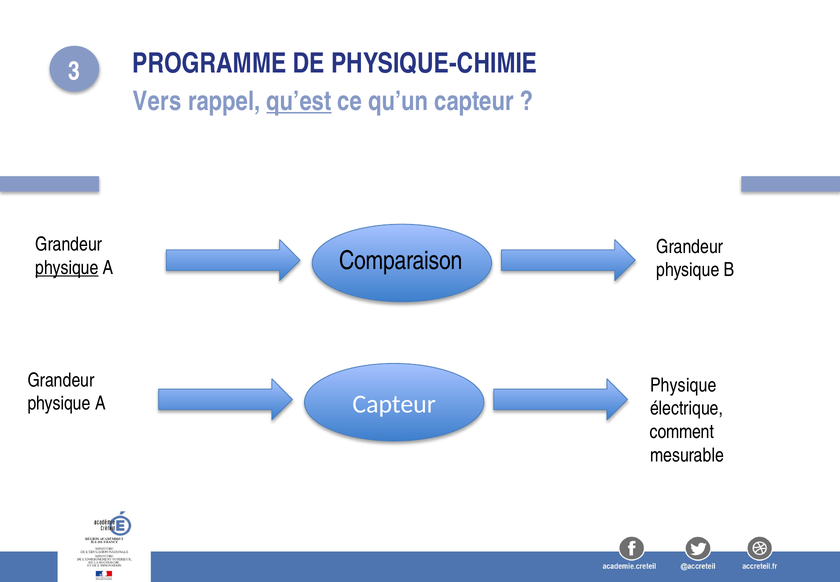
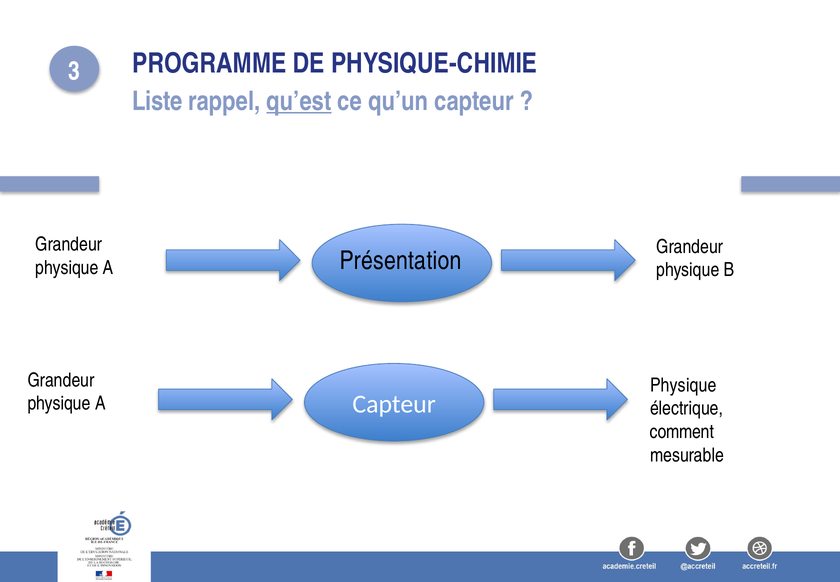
Vers: Vers -> Liste (157, 101)
Comparaison: Comparaison -> Présentation (401, 261)
physique underline: present -> none (67, 268)
